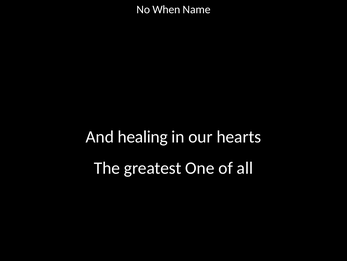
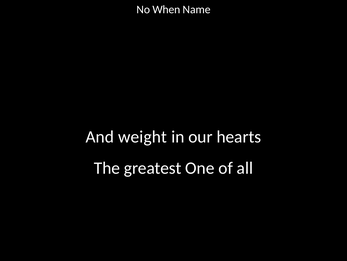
healing: healing -> weight (142, 137)
